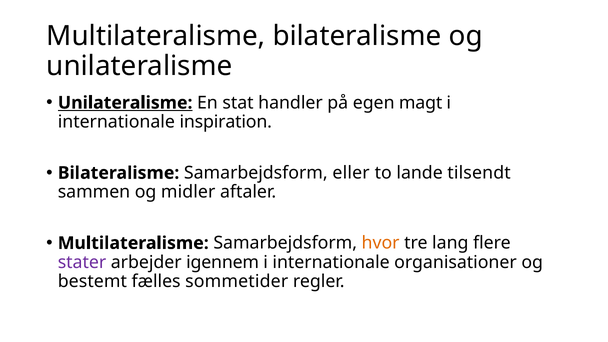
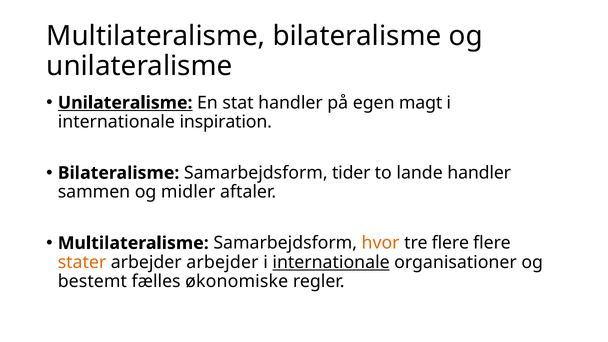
eller: eller -> tider (351, 173)
lande tilsendt: tilsendt -> handler (479, 173)
tre lang: lang -> flere (450, 243)
stater colour: purple -> orange (82, 262)
arbejder igennem: igennem -> arbejder (222, 262)
internationale underline: none -> present (331, 262)
sommetider: sommetider -> økonomiske (237, 281)
